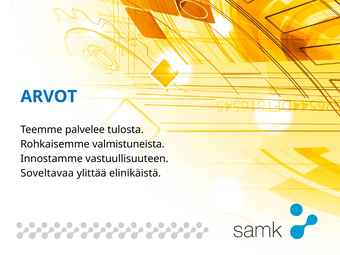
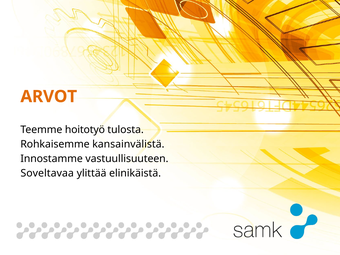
ARVOT colour: blue -> orange (49, 97)
palvelee: palvelee -> hoitotyö (85, 130)
valmistuneista: valmistuneista -> kansainvälistä (128, 144)
